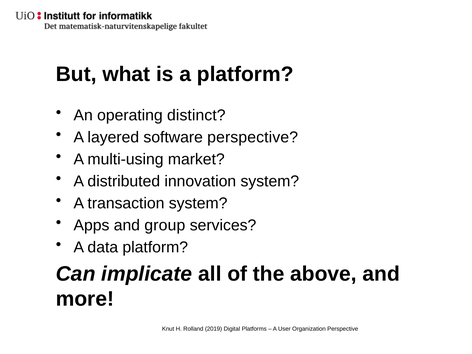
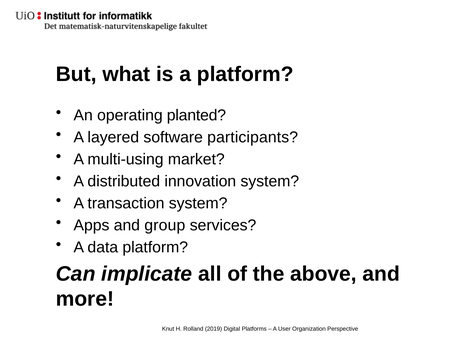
distinct: distinct -> planted (196, 115)
software perspective: perspective -> participants (253, 137)
